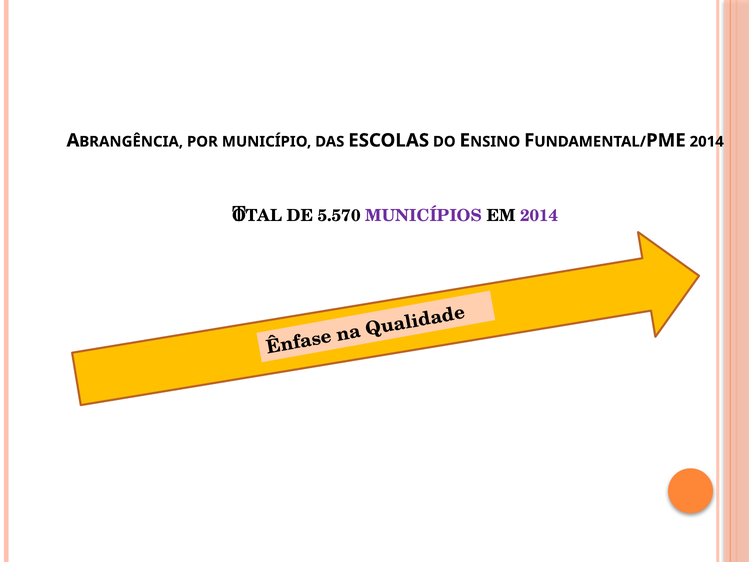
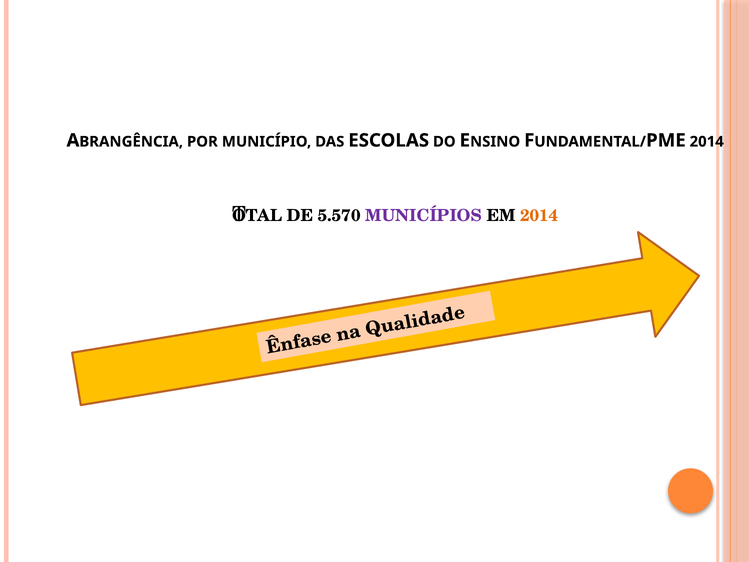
2014 colour: purple -> orange (539, 216)
